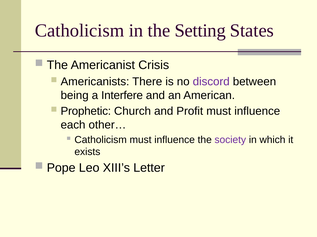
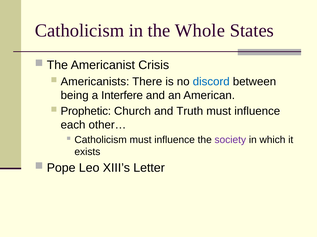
Setting: Setting -> Whole (200, 31)
discord colour: purple -> blue (211, 82)
Profit: Profit -> Truth (190, 112)
